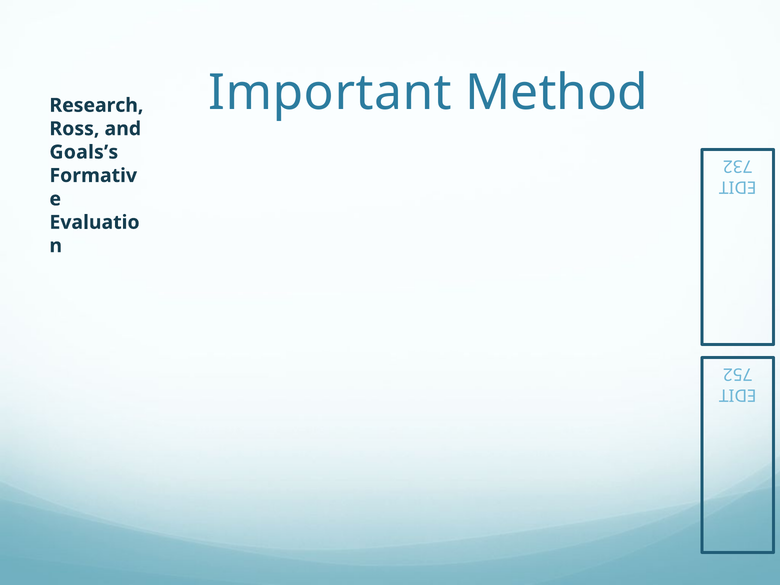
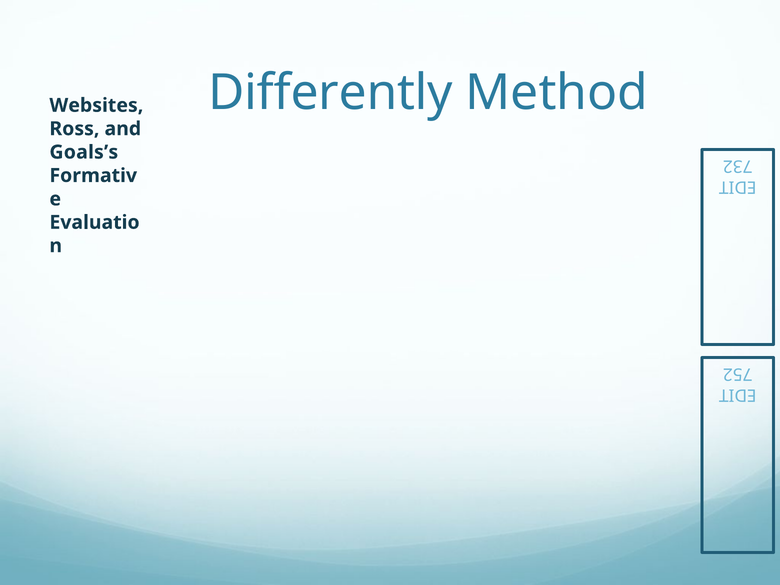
Important: Important -> Differently (331, 93)
Research: Research -> Websites (96, 105)
